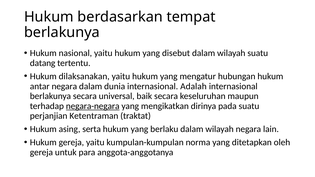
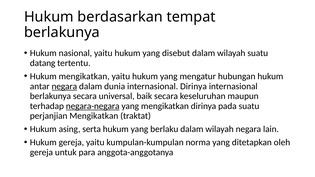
Hukum dilaksanakan: dilaksanakan -> mengikatkan (84, 76)
negara underline: none -> present (64, 86)
internasional Adalah: Adalah -> Dirinya (193, 86)
perjanjian Ketentraman: Ketentraman -> Mengikatkan (94, 116)
